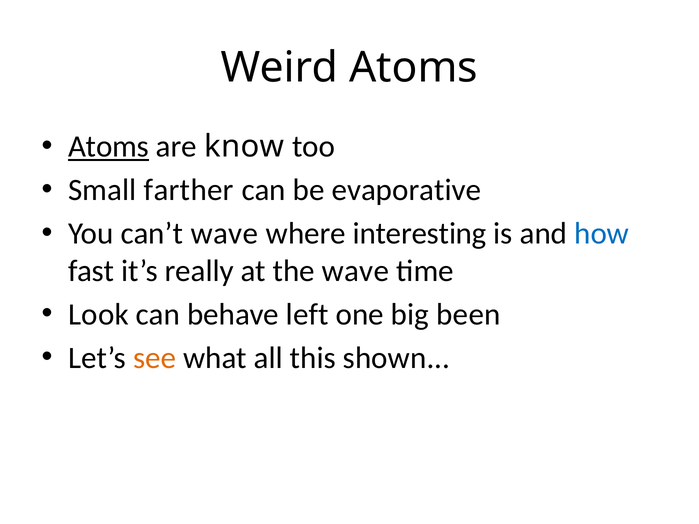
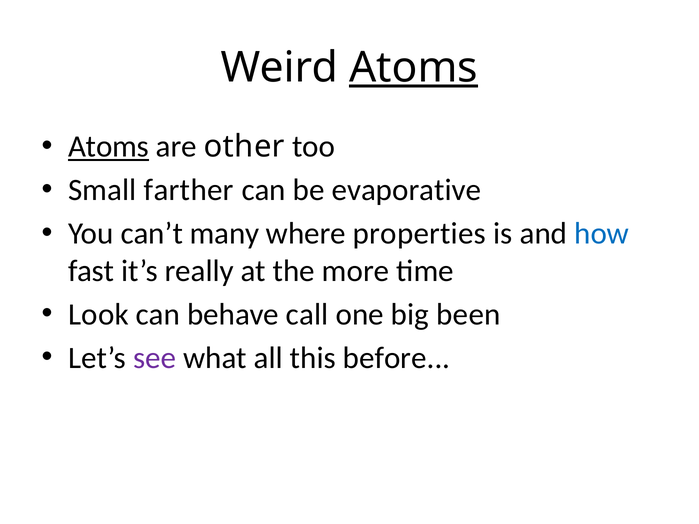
Atoms underline: none -> present (413, 68)
know: know -> other (244, 147)
can’t wave: wave -> many (225, 234)
interesting: interesting -> properties (419, 234)
the wave: wave -> more (356, 271)
left: left -> call (307, 314)
see colour: orange -> purple (155, 358)
shown: shown -> before (397, 358)
